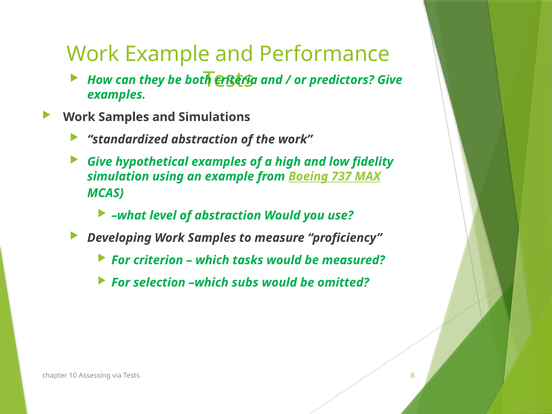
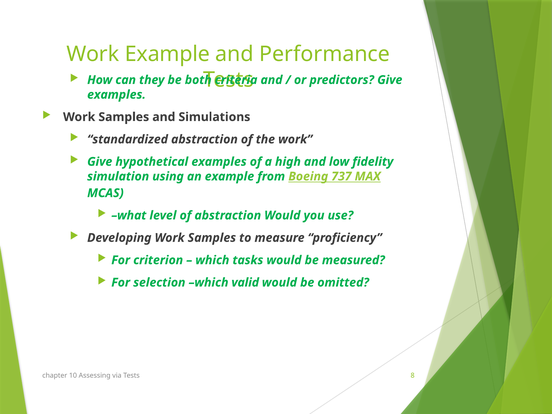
subs: subs -> valid (245, 283)
